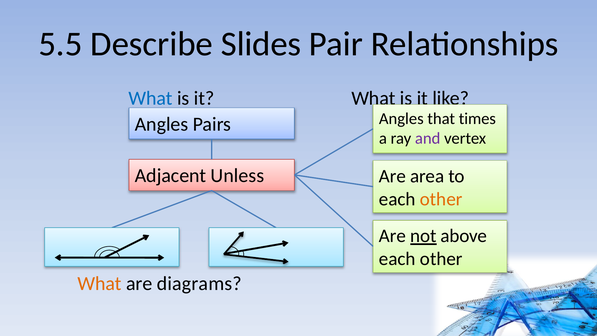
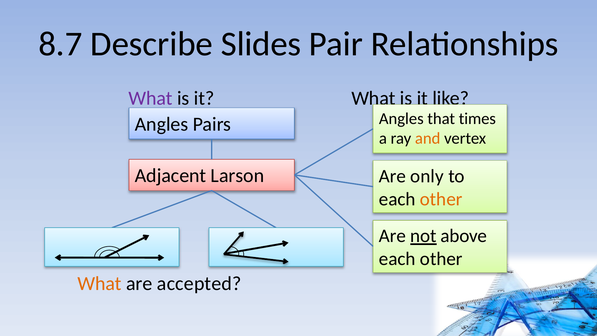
5.5: 5.5 -> 8.7 (60, 44)
What colour: blue -> purple (151, 98)
and colour: purple -> orange (428, 138)
Unless: Unless -> Larson (237, 176)
area: area -> only (427, 176)
diagrams: diagrams -> accepted (199, 284)
